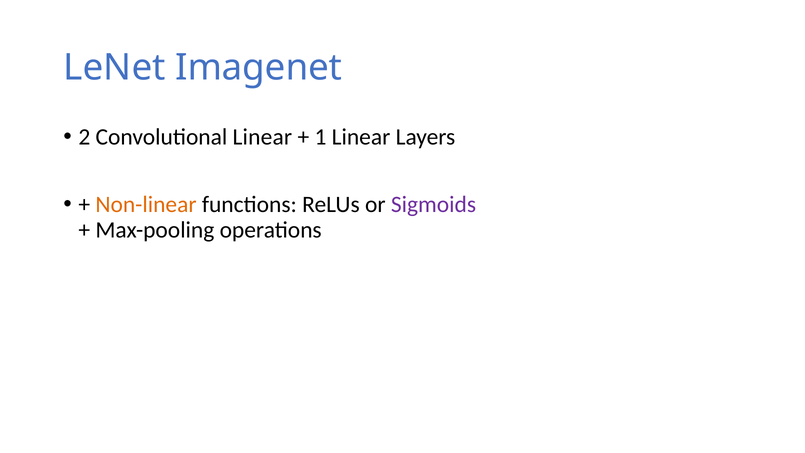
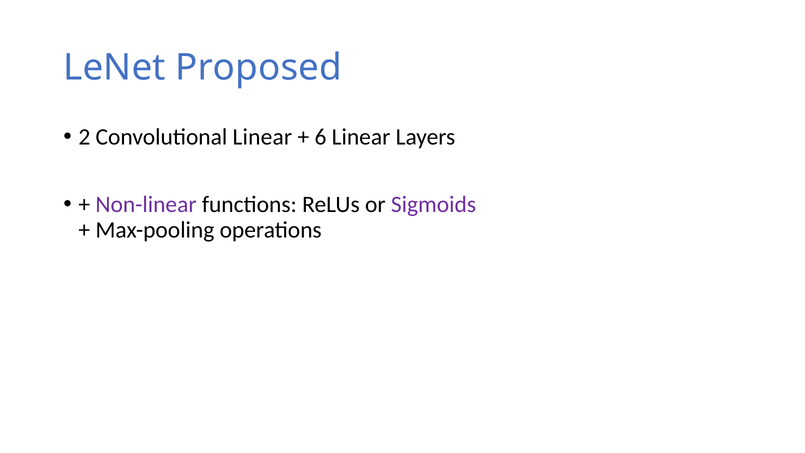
Imagenet: Imagenet -> Proposed (259, 68)
1: 1 -> 6 (321, 137)
Non-linear colour: orange -> purple (146, 205)
